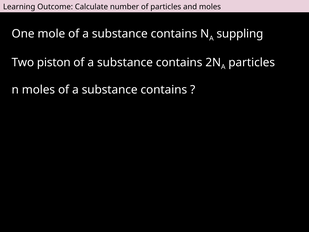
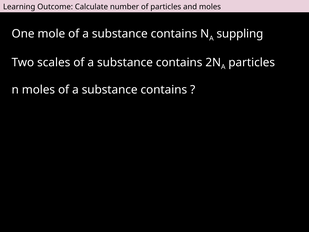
piston: piston -> scales (54, 62)
